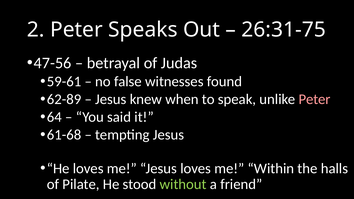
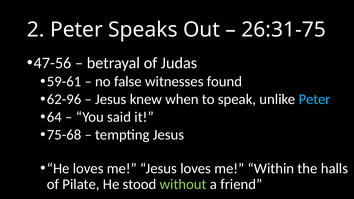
62-89: 62-89 -> 62-96 (64, 99)
Peter colour: pink -> light blue (314, 99)
61-68: 61-68 -> 75-68 (64, 135)
